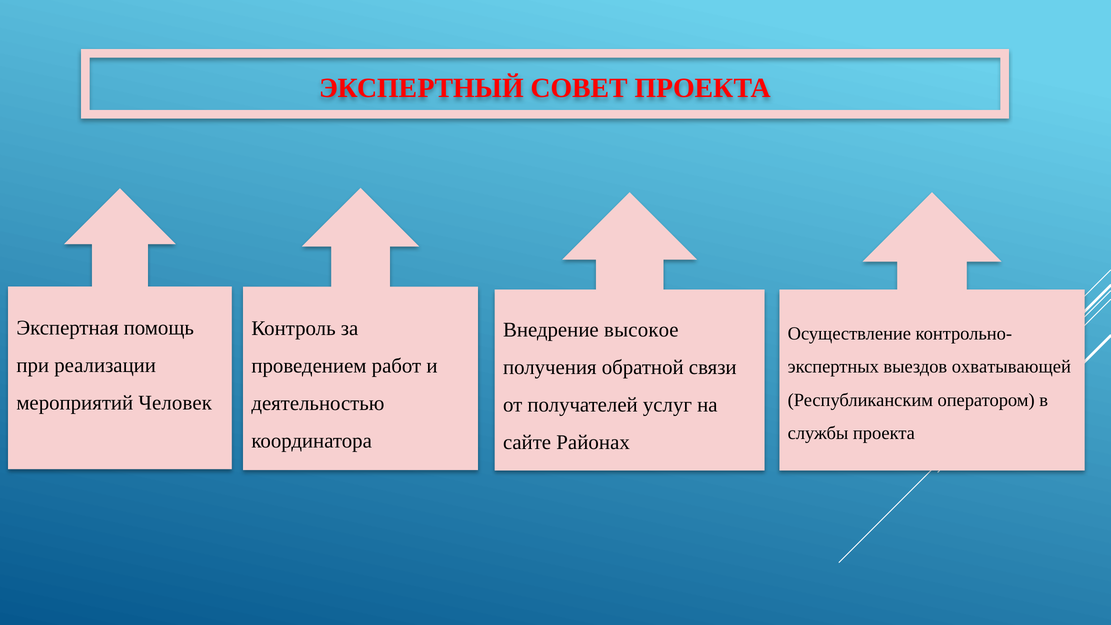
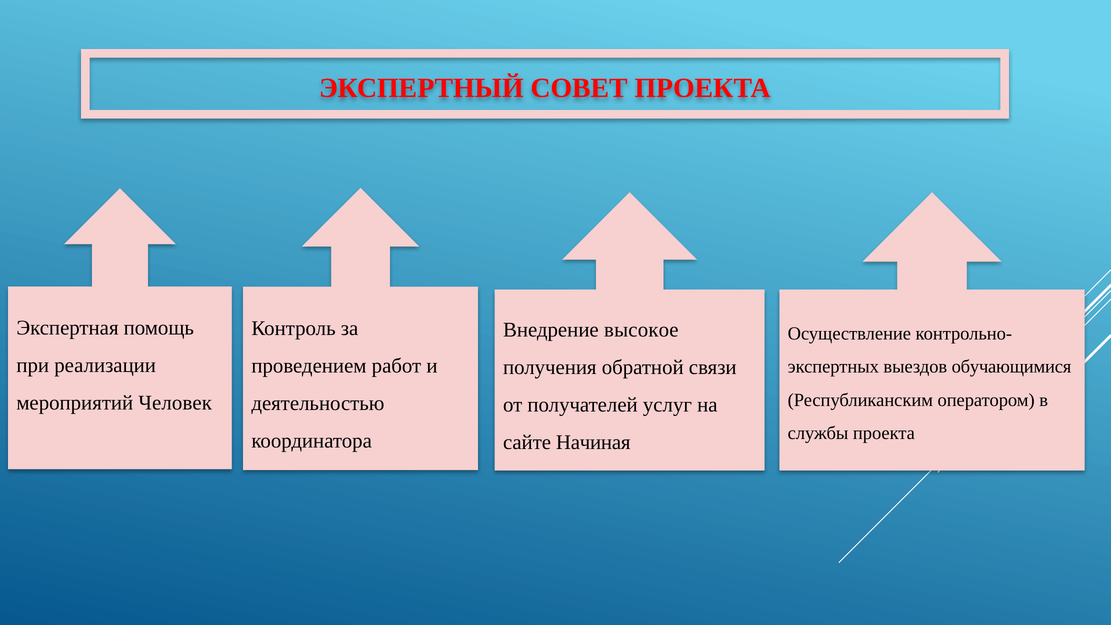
охватывающей: охватывающей -> обучающимися (1011, 367)
Районах: Районах -> Начиная (593, 443)
